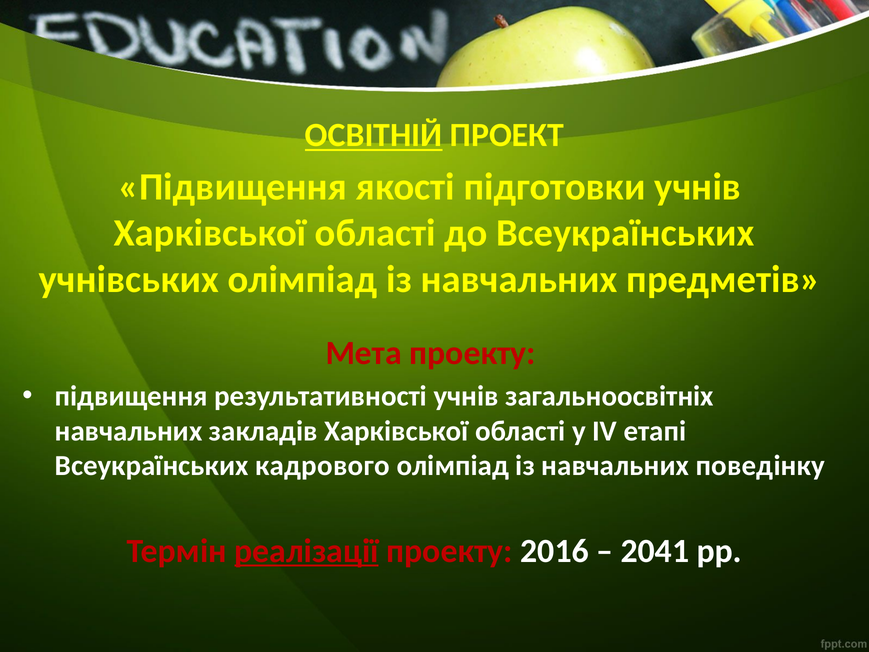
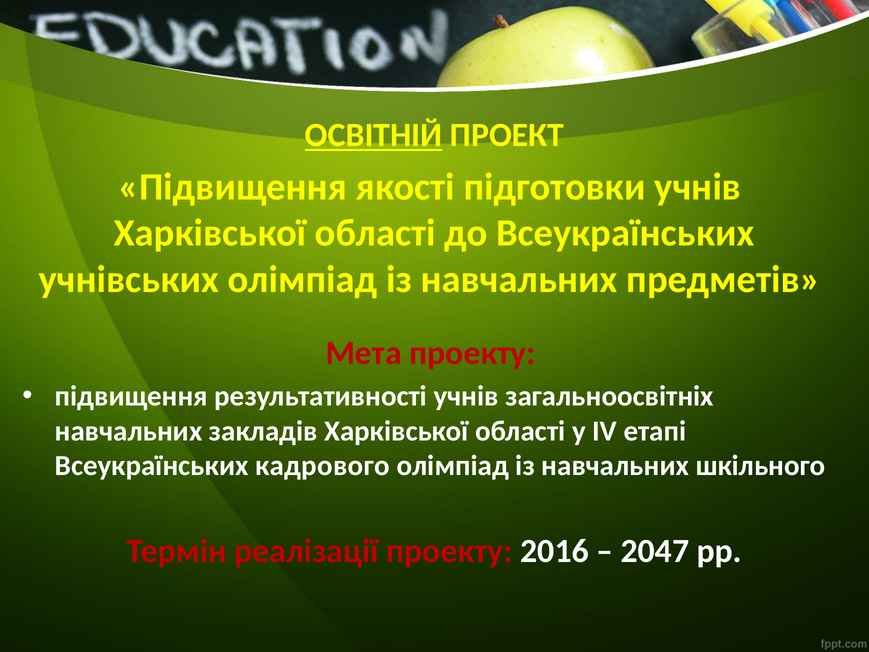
поведінку: поведінку -> шкільного (760, 466)
реалізації underline: present -> none (306, 551)
2041: 2041 -> 2047 (655, 551)
